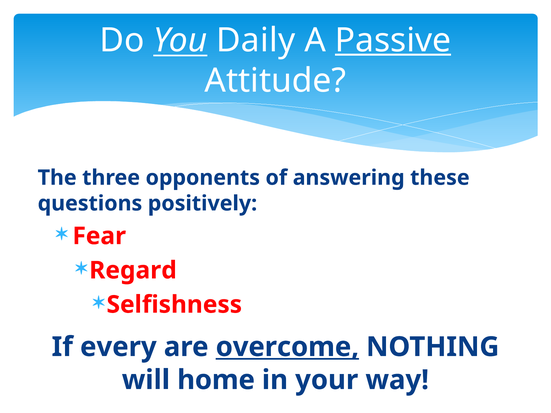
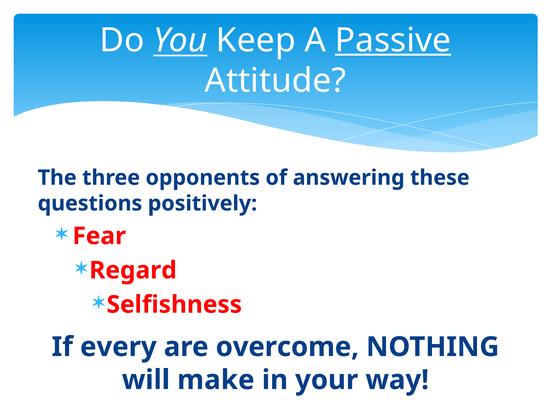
Daily: Daily -> Keep (256, 40)
overcome underline: present -> none (287, 347)
home: home -> make (216, 380)
